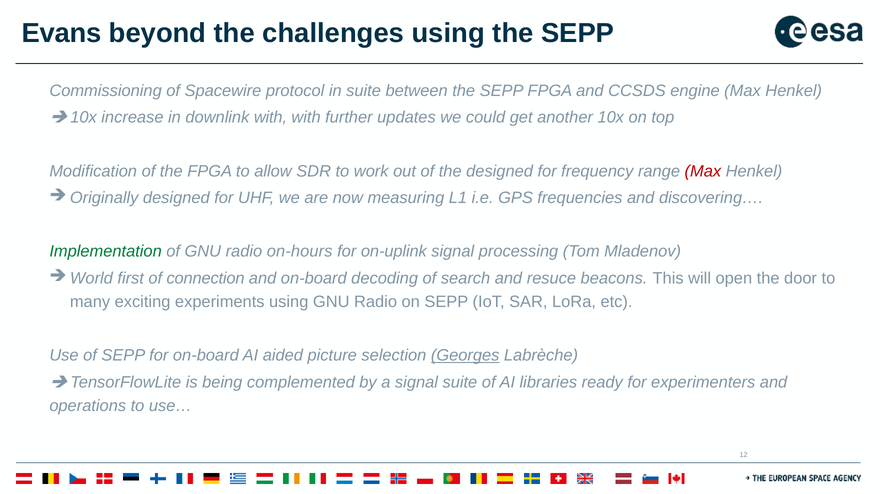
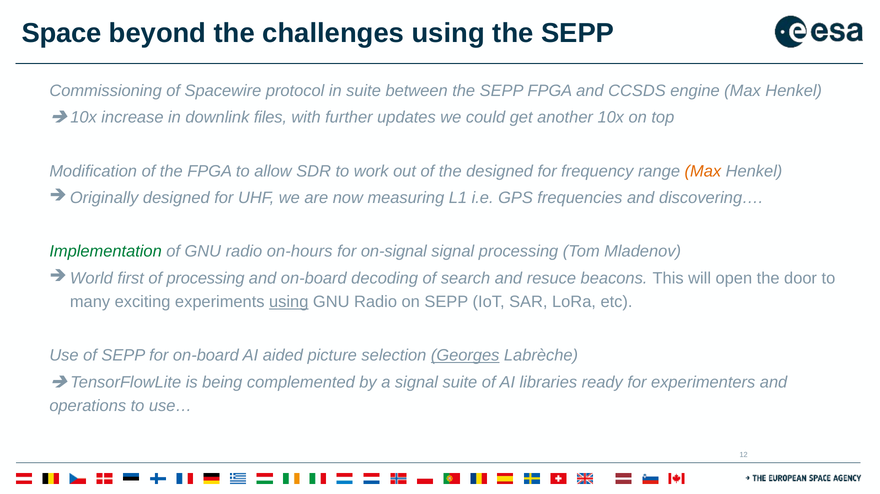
Evans: Evans -> Space (62, 33)
downlink with: with -> files (270, 117)
Max colour: red -> orange (703, 171)
on-uplink: on-uplink -> on-signal (394, 251)
of connection: connection -> processing (206, 278)
using underline: none -> present (289, 302)
